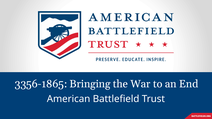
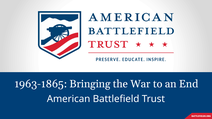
3356-1865: 3356-1865 -> 1963-1865 (41, 84)
